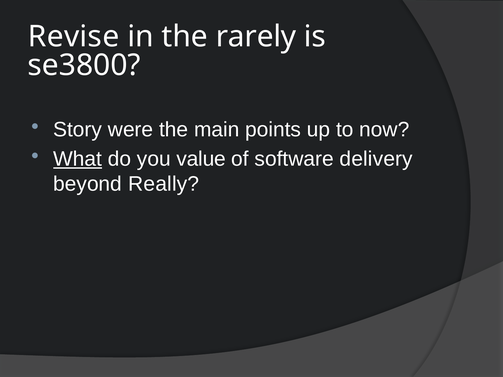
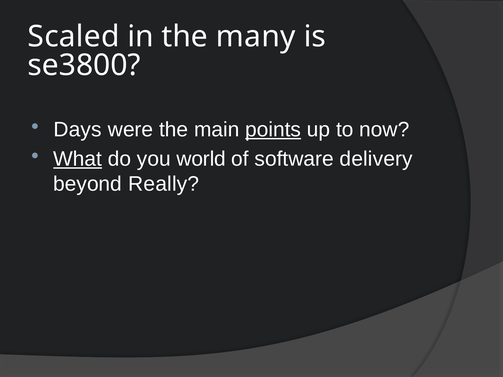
Revise: Revise -> Scaled (74, 37)
rarely: rarely -> many (256, 37)
Story: Story -> Days (78, 130)
points underline: none -> present (273, 130)
value: value -> world (201, 159)
